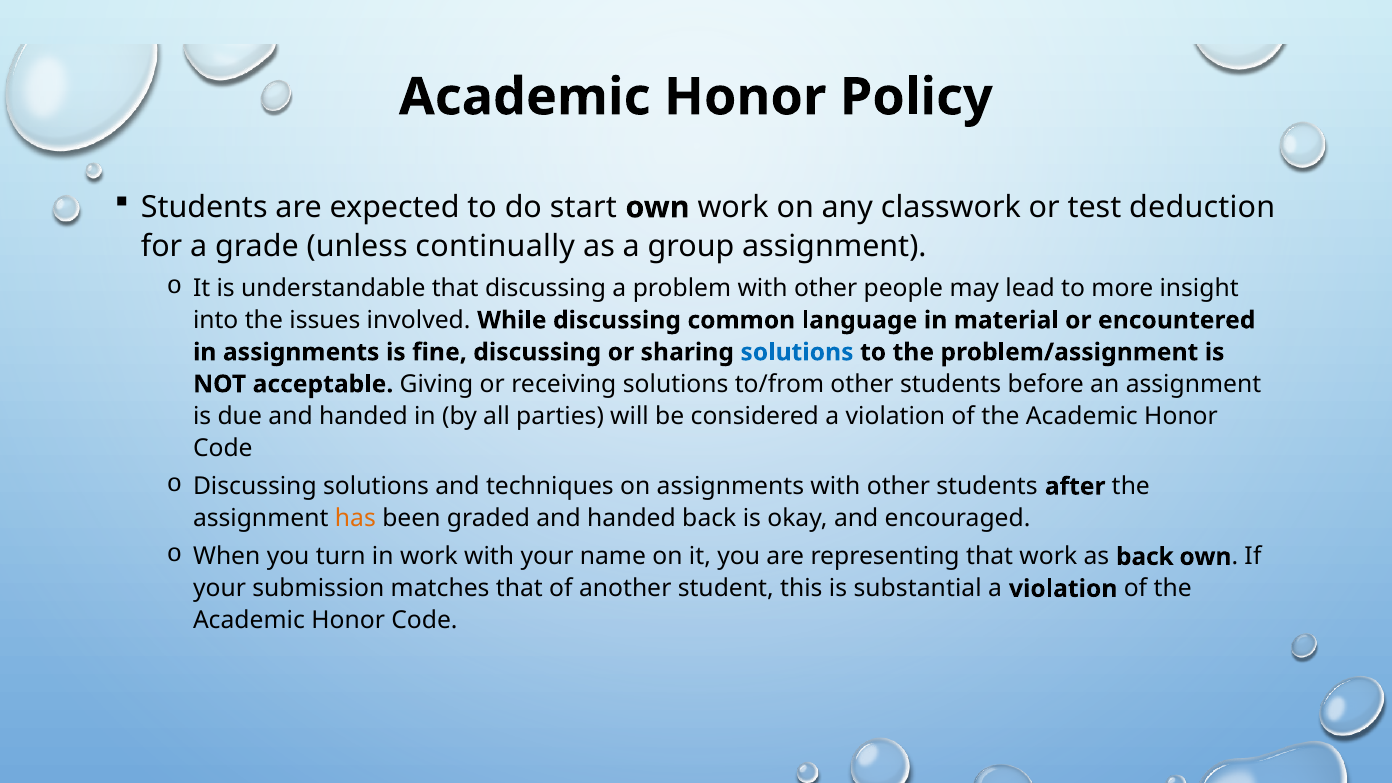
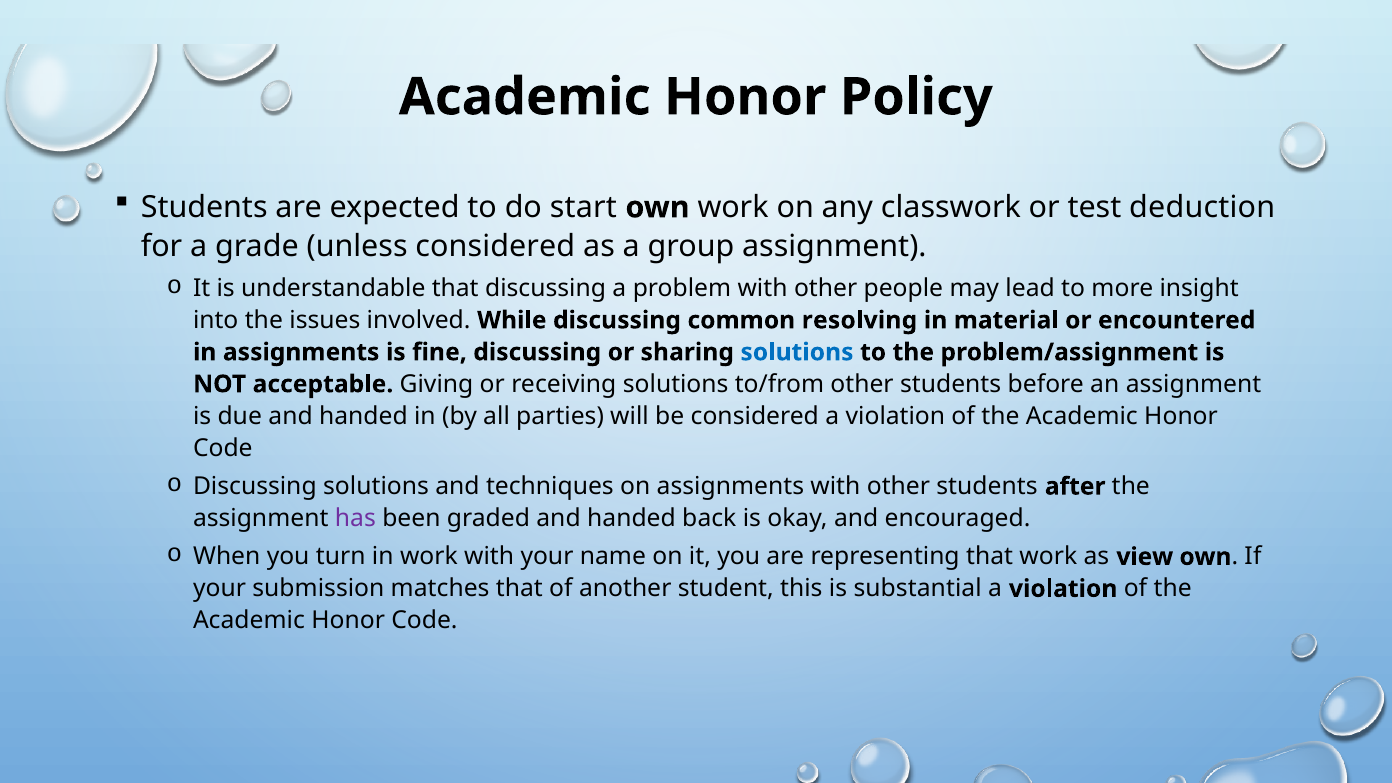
unless continually: continually -> considered (495, 247)
language: language -> resolving (859, 320)
has colour: orange -> purple (355, 518)
as back: back -> view (1145, 557)
